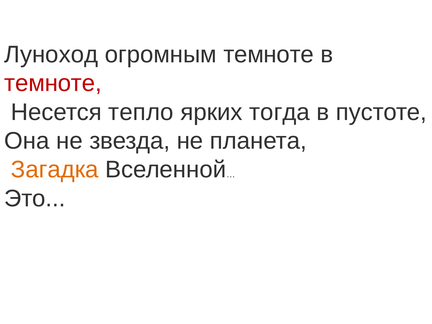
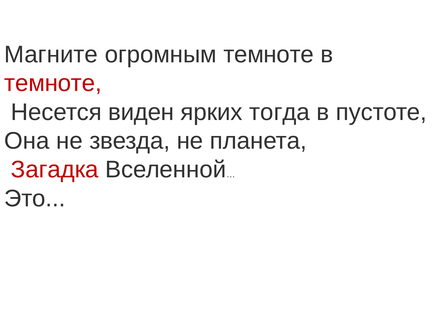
Луноход: Луноход -> Магните (51, 55)
тепло: тепло -> виден (141, 112)
Загадка colour: orange -> red (55, 170)
